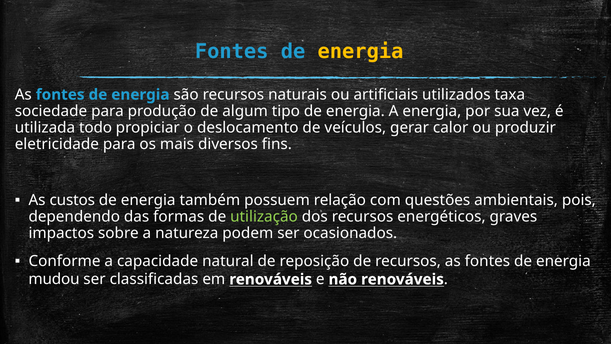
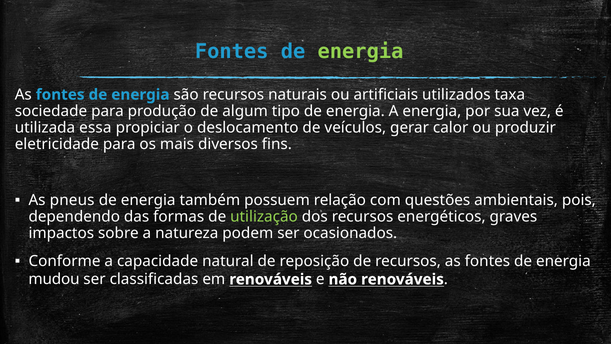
energia colour: yellow -> light green (360, 51)
todo: todo -> essa (95, 128)
custos: custos -> pneus (72, 200)
